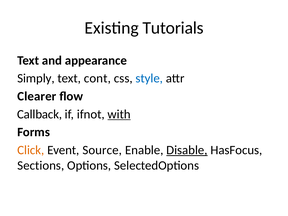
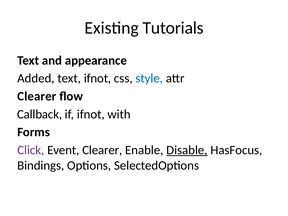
Simply: Simply -> Added (36, 78)
text cont: cont -> ifnot (98, 78)
with underline: present -> none (119, 114)
Click colour: orange -> purple (31, 150)
Event Source: Source -> Clearer (102, 150)
Sections: Sections -> Bindings (41, 165)
